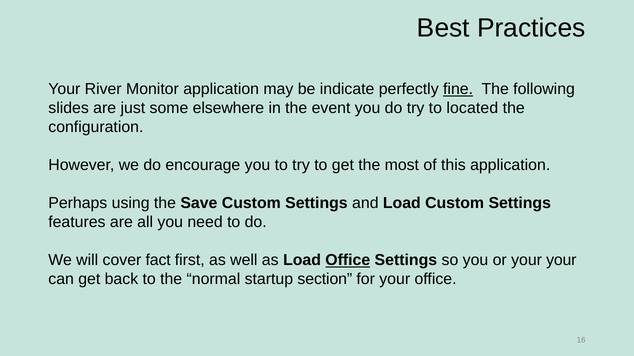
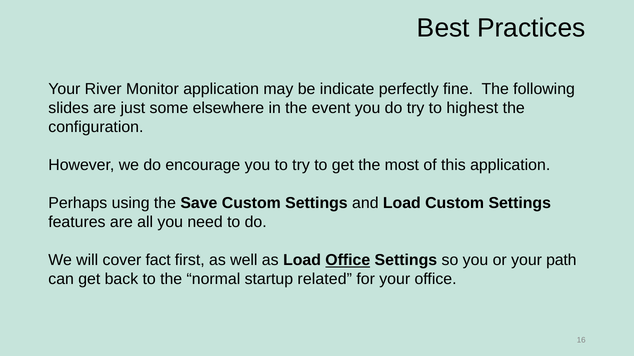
fine underline: present -> none (458, 89)
located: located -> highest (472, 108)
your your: your -> path (561, 261)
section: section -> related (325, 280)
